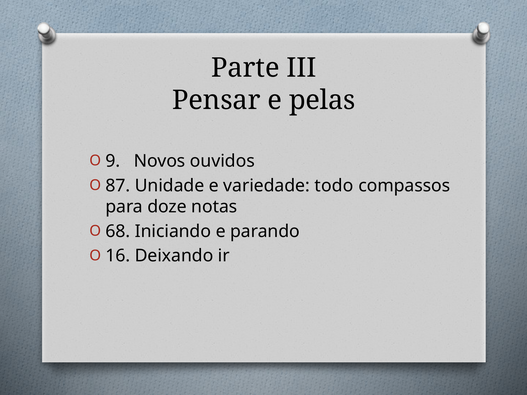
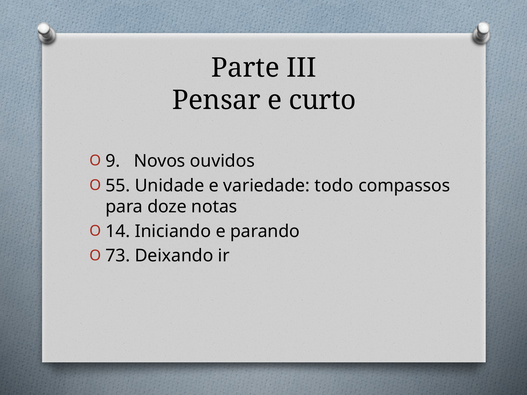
pelas: pelas -> curto (322, 100)
87: 87 -> 55 (118, 186)
68: 68 -> 14 (118, 231)
16: 16 -> 73 (118, 256)
